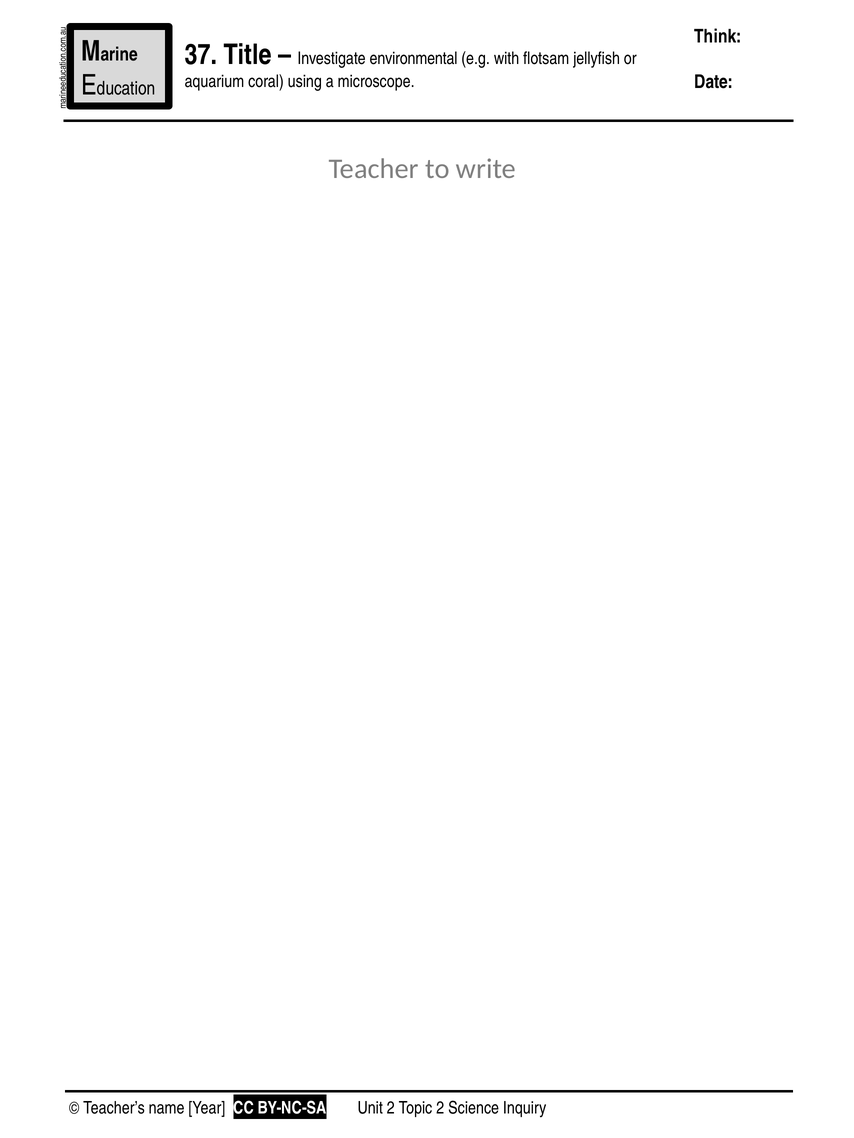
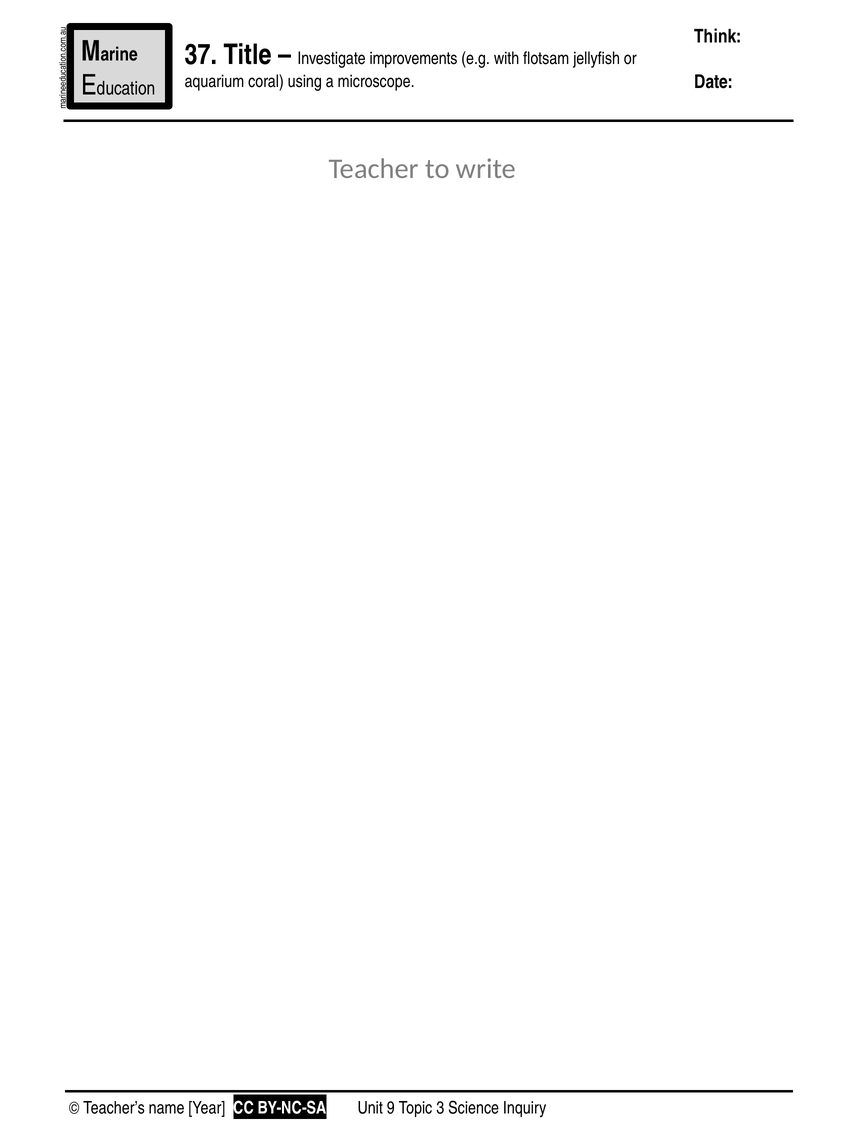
environmental: environmental -> improvements (414, 59)
Unit 2: 2 -> 9 (391, 1109)
Topic 2: 2 -> 3 (440, 1109)
